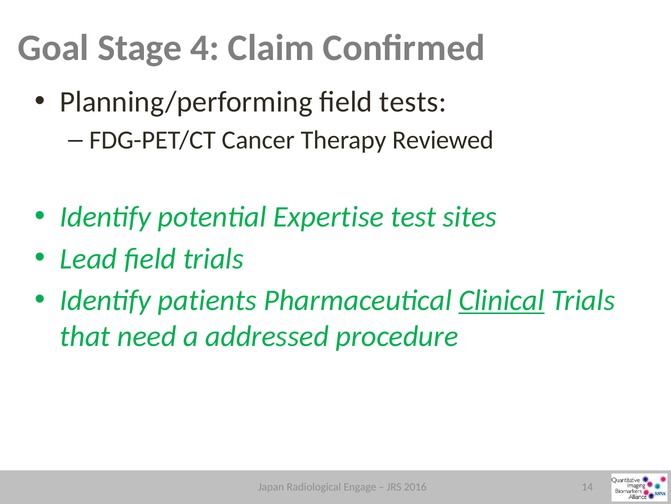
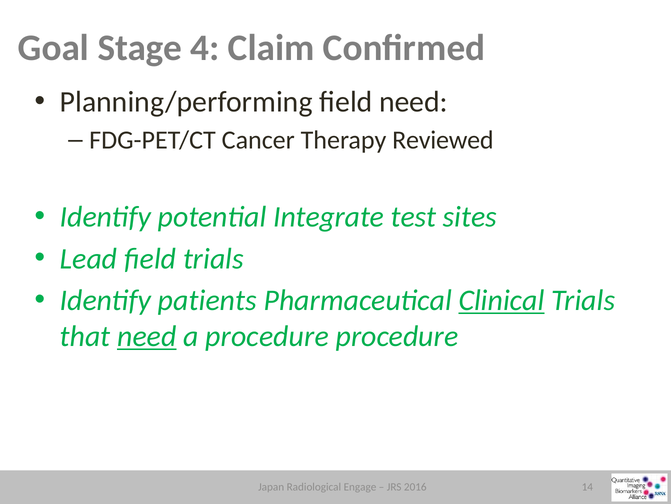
field tests: tests -> need (413, 102)
Expertise: Expertise -> Integrate (329, 217)
need underline: none -> present (147, 336)
a addressed: addressed -> procedure (267, 336)
